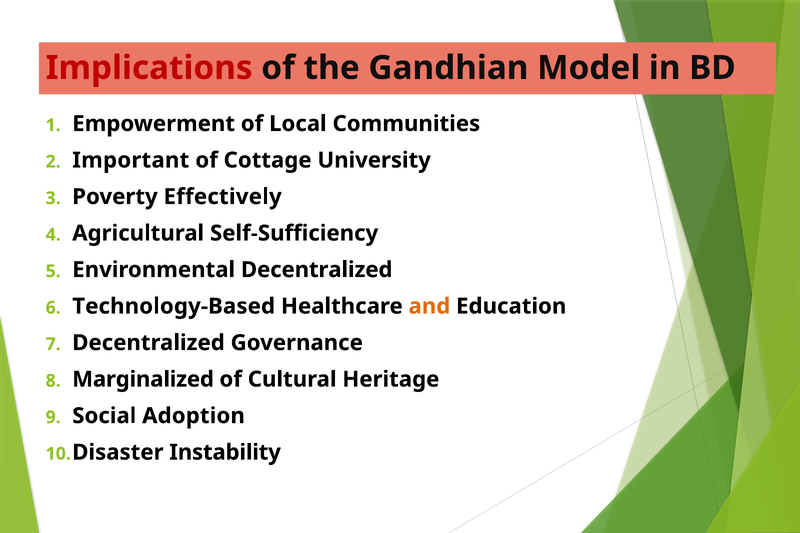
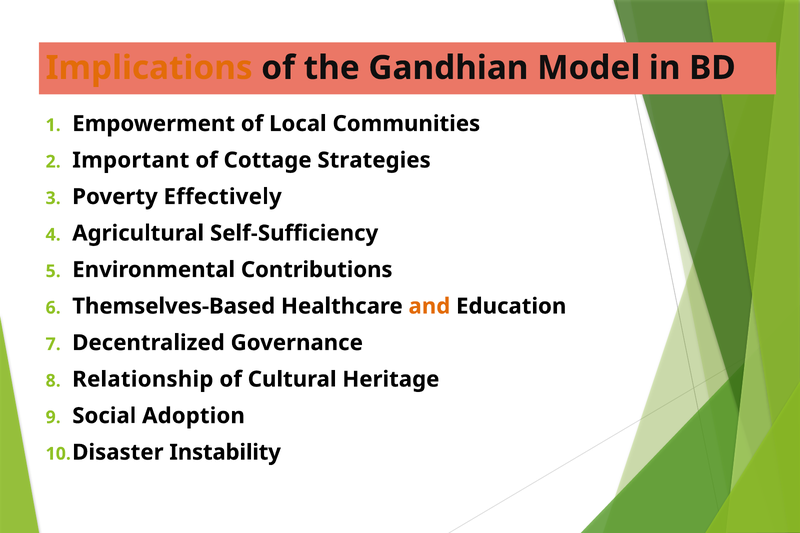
Implications colour: red -> orange (149, 68)
University: University -> Strategies (374, 160)
Environmental Decentralized: Decentralized -> Contributions (317, 270)
Technology-Based: Technology-Based -> Themselves-Based (174, 306)
Marginalized: Marginalized -> Relationship (143, 380)
